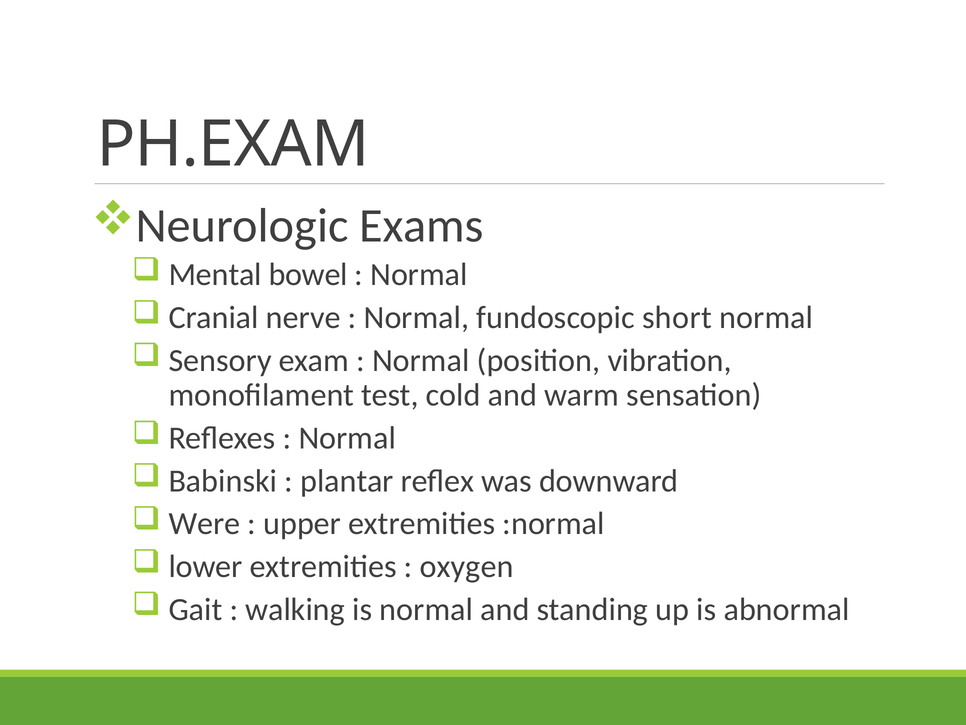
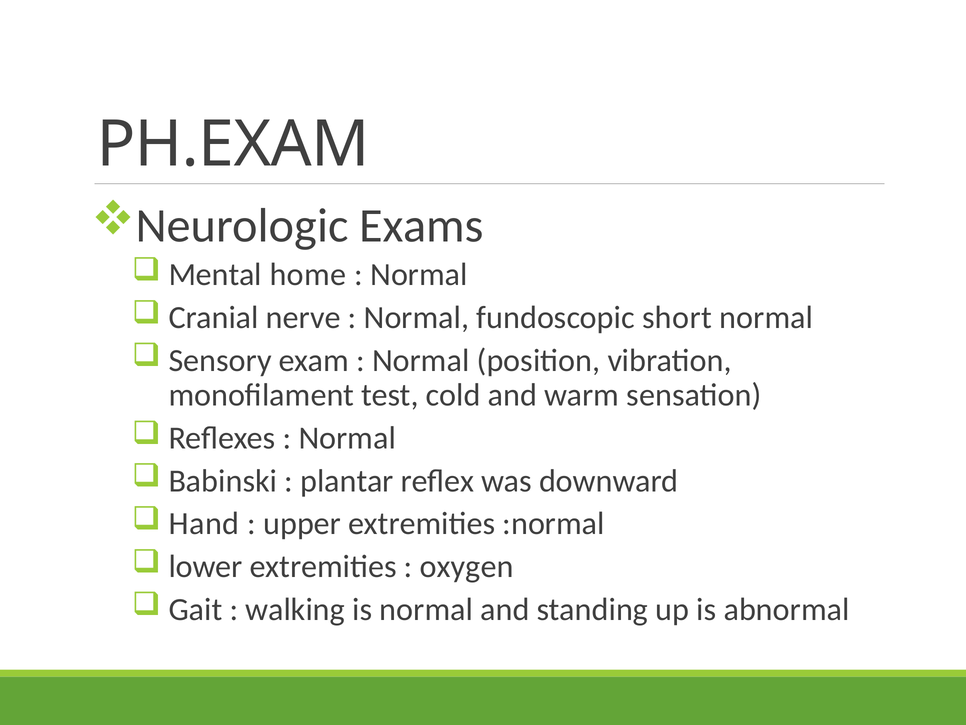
bowel: bowel -> home (308, 275)
Were: Were -> Hand (204, 523)
